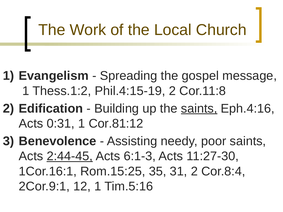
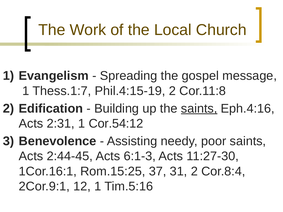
Thess.1:2: Thess.1:2 -> Thess.1:7 (62, 91)
0:31: 0:31 -> 2:31 (61, 124)
Cor.81:12: Cor.81:12 -> Cor.54:12 (116, 124)
2:44-45 underline: present -> none (70, 156)
35: 35 -> 37 (158, 171)
